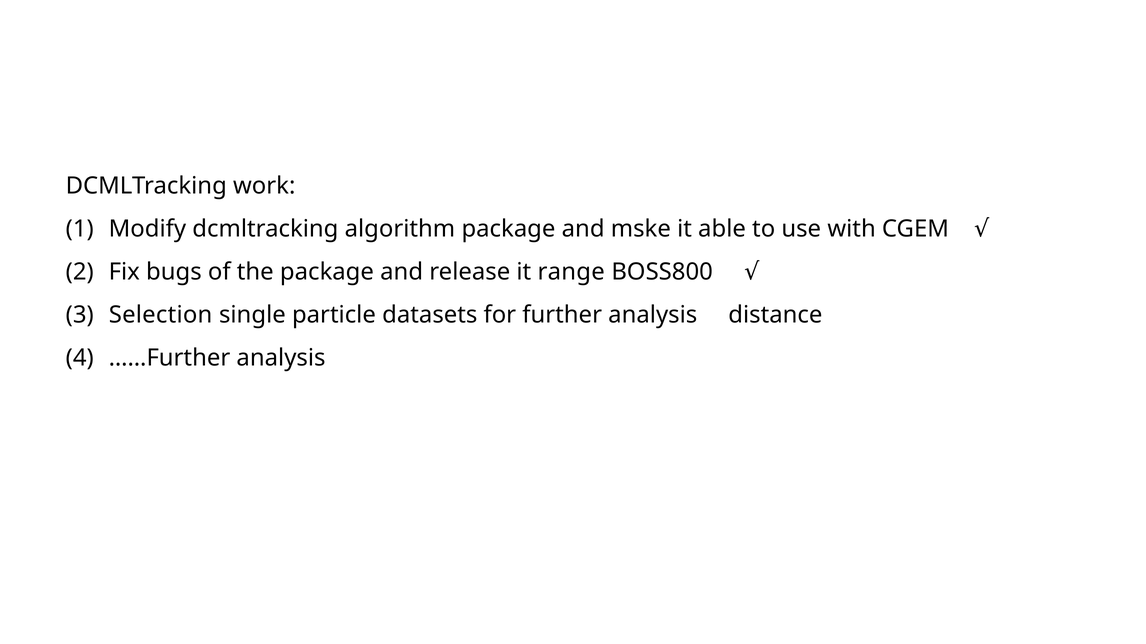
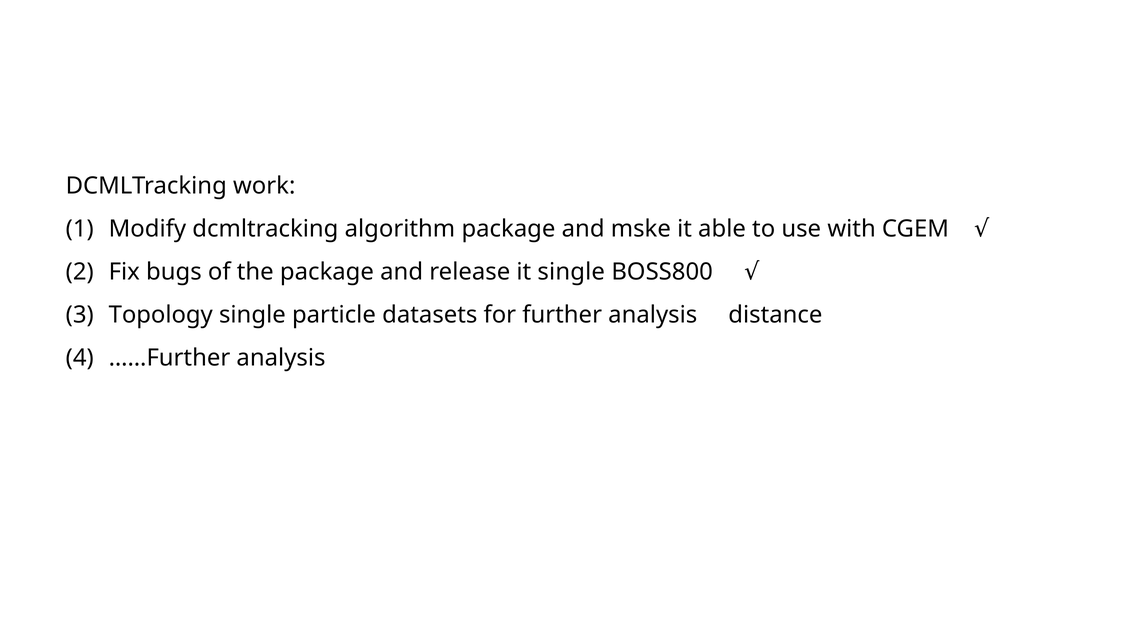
it range: range -> single (571, 272)
Selection: Selection -> Topology (161, 315)
